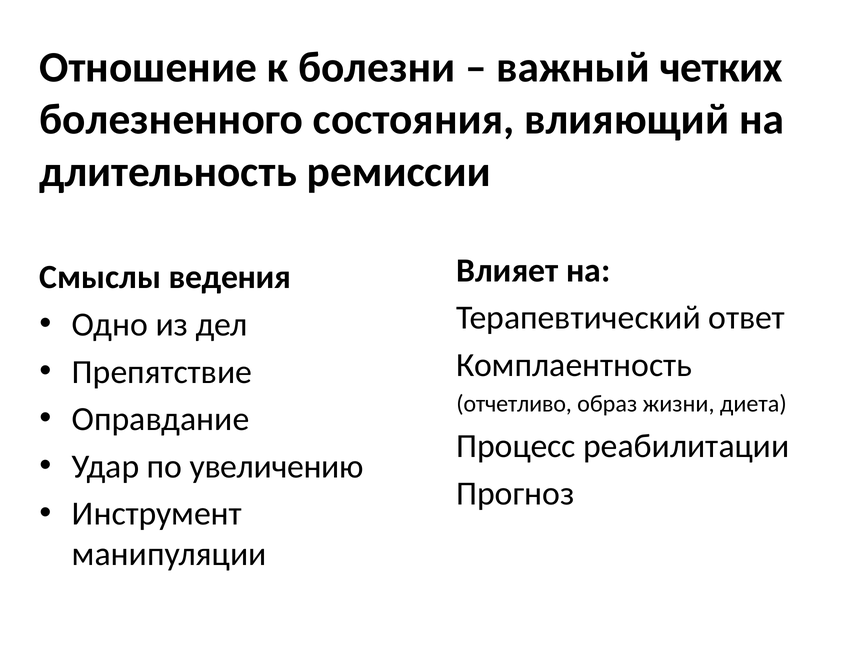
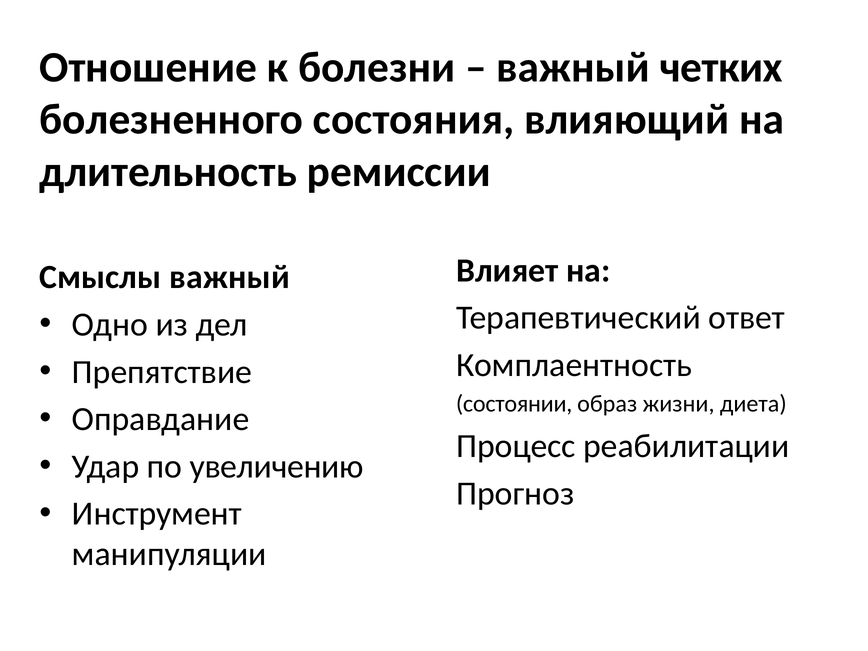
Смыслы ведения: ведения -> важный (230, 277)
отчетливо: отчетливо -> состоянии (514, 404)
